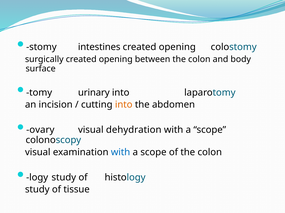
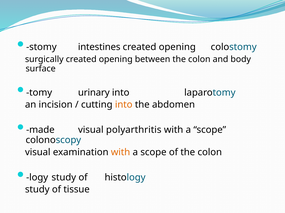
ovary: ovary -> made (40, 130)
dehydration: dehydration -> polyarthritis (134, 130)
with colour: blue -> orange (121, 153)
